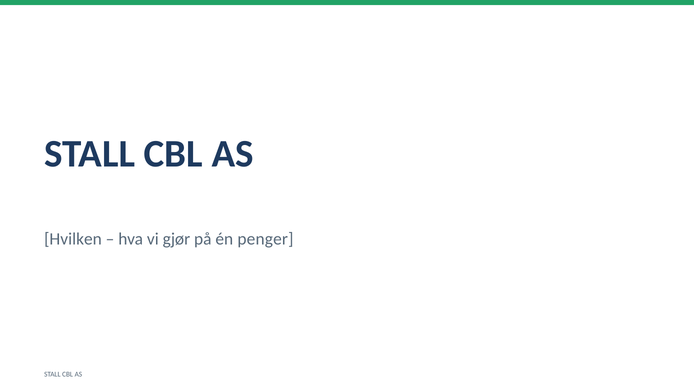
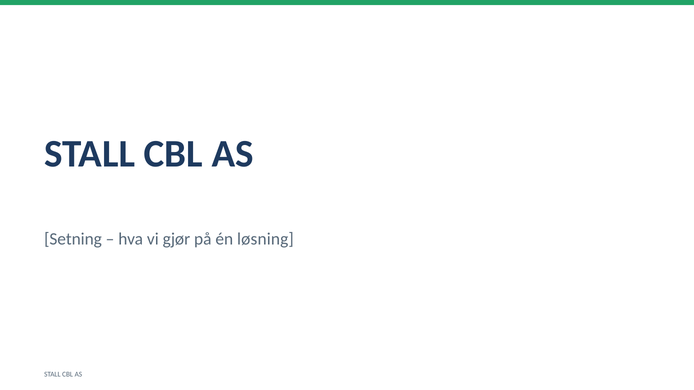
Hvilken: Hvilken -> Setning (73, 239)
penger: penger -> løsning (265, 239)
